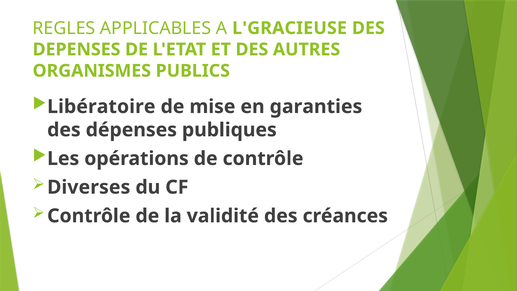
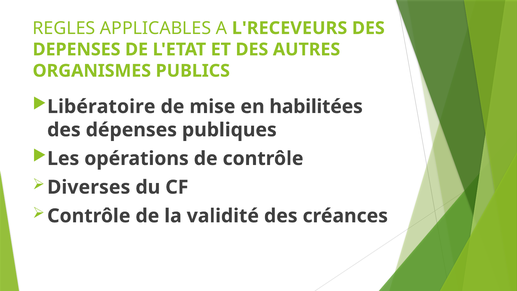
L'GRACIEUSE: L'GRACIEUSE -> L'RECEVEURS (290, 28)
garanties: garanties -> habilitées (316, 107)
